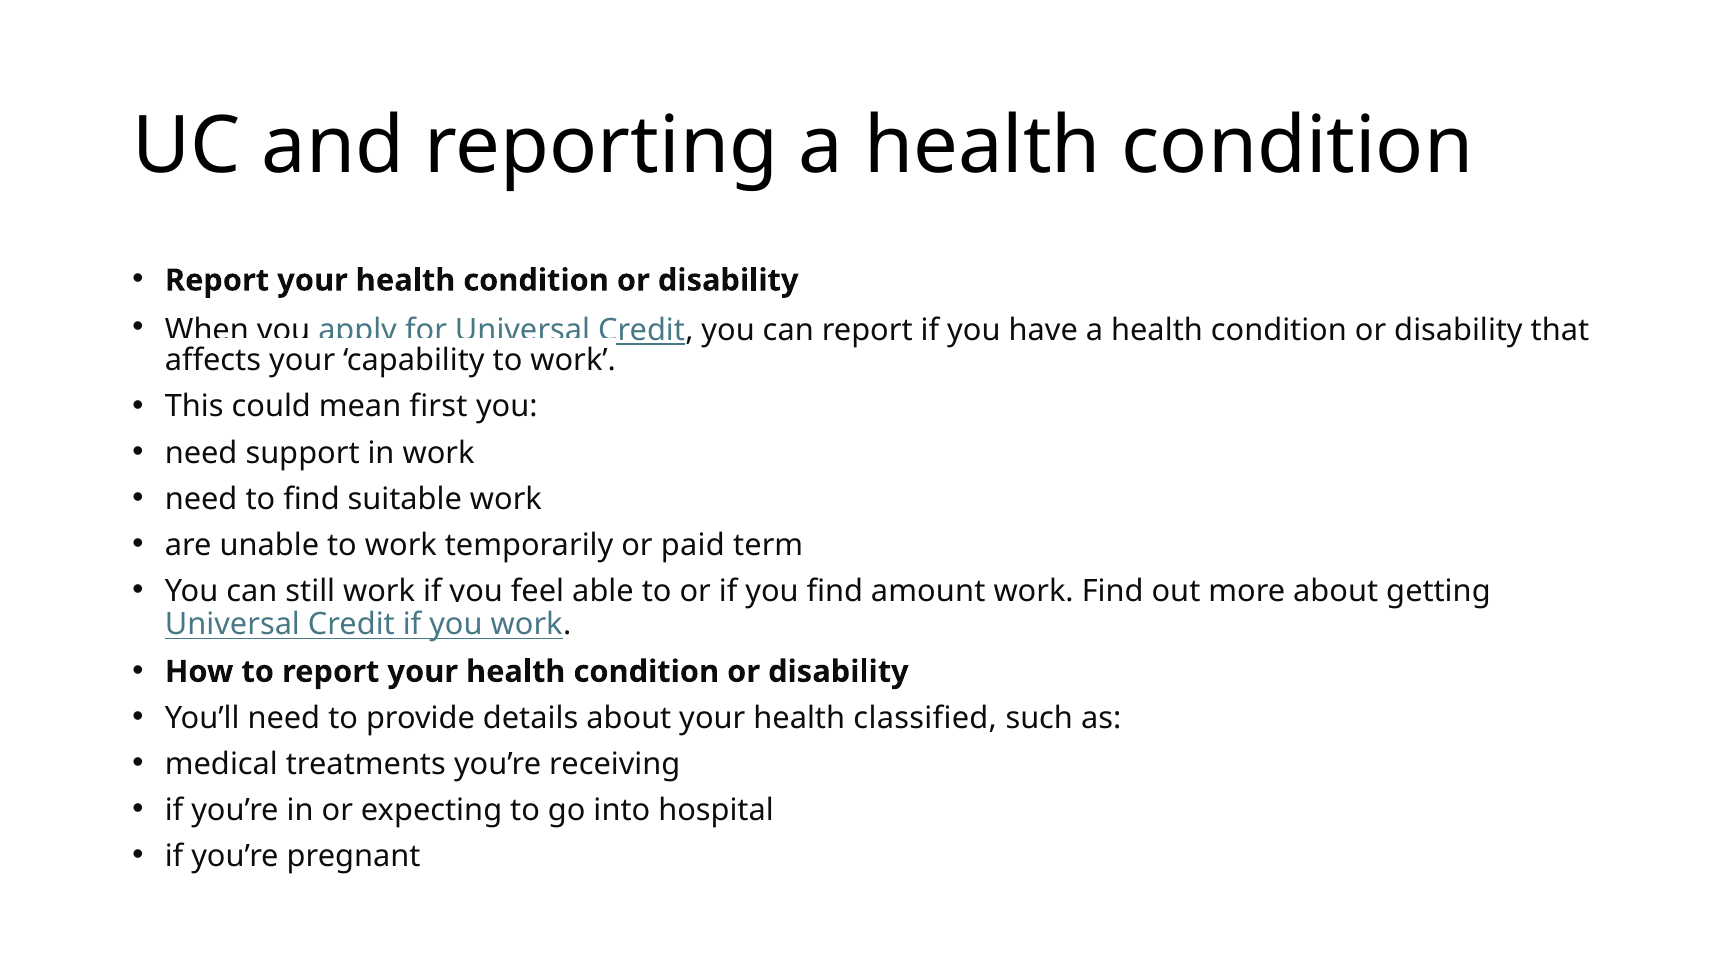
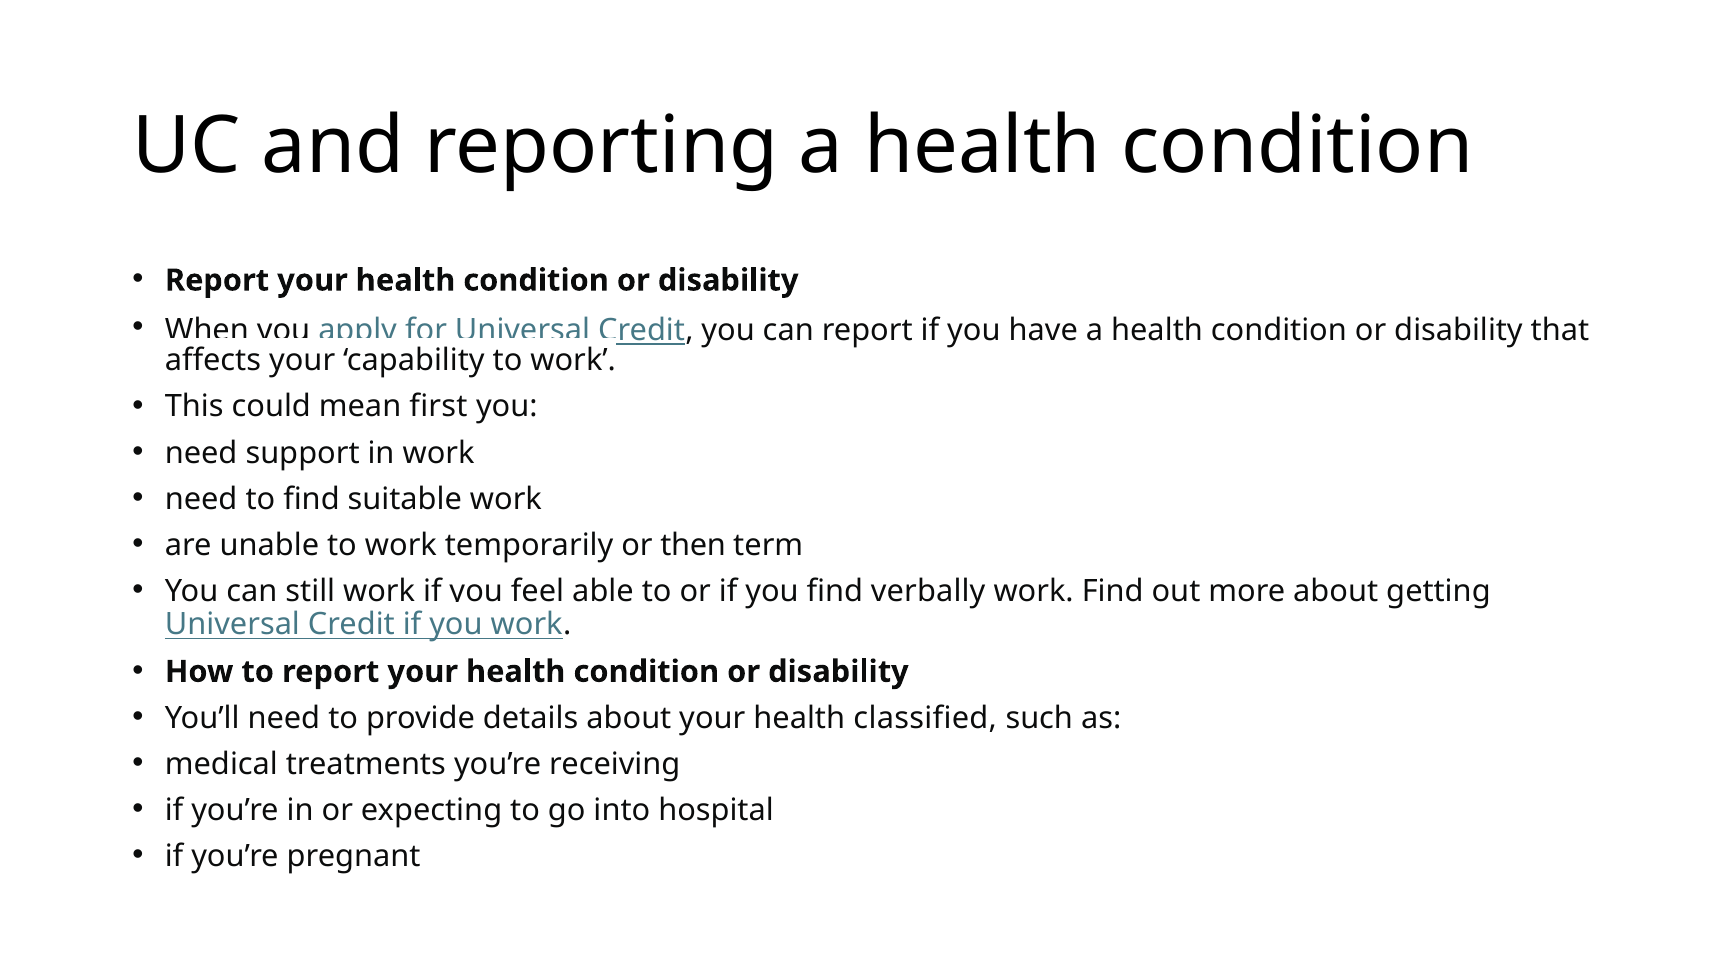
paid: paid -> then (693, 545)
amount: amount -> verbally (928, 591)
